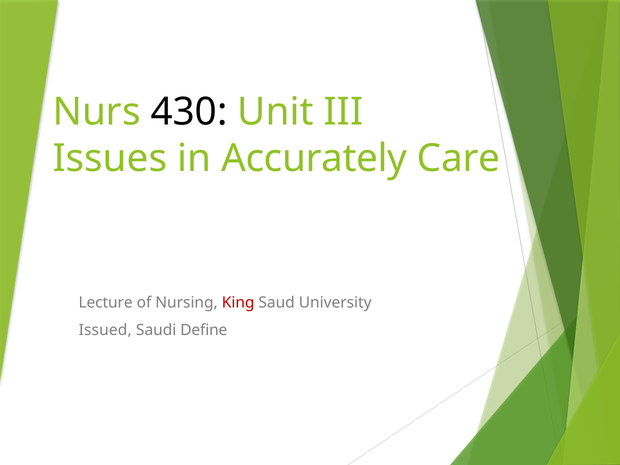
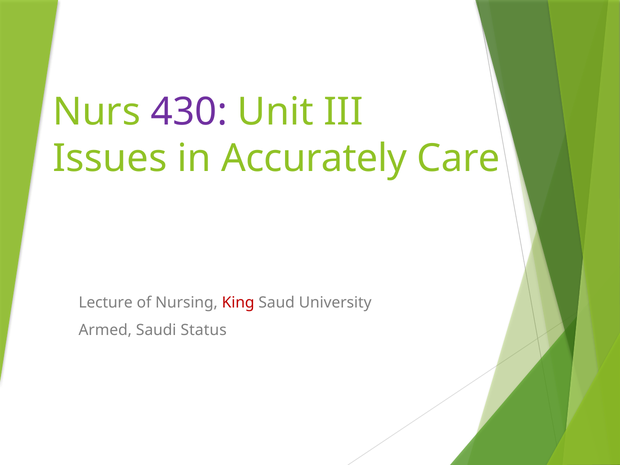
430 colour: black -> purple (189, 112)
Issued: Issued -> Armed (105, 330)
Define: Define -> Status (204, 330)
